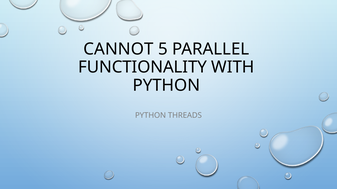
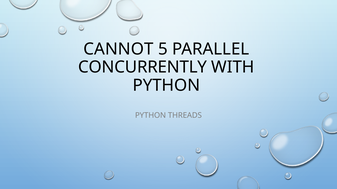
FUNCTIONALITY: FUNCTIONALITY -> CONCURRENTLY (143, 67)
